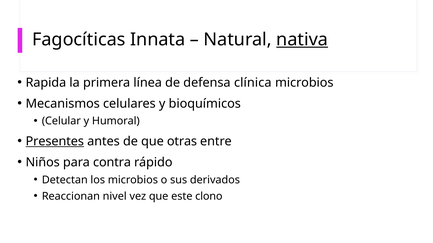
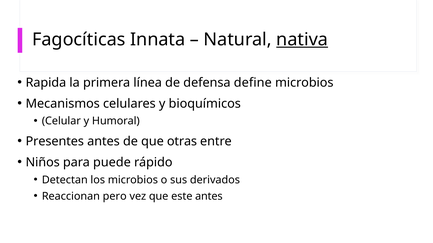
clínica: clínica -> define (253, 83)
Presentes underline: present -> none (55, 142)
contra: contra -> puede (112, 163)
nivel: nivel -> pero (115, 197)
este clono: clono -> antes (209, 197)
